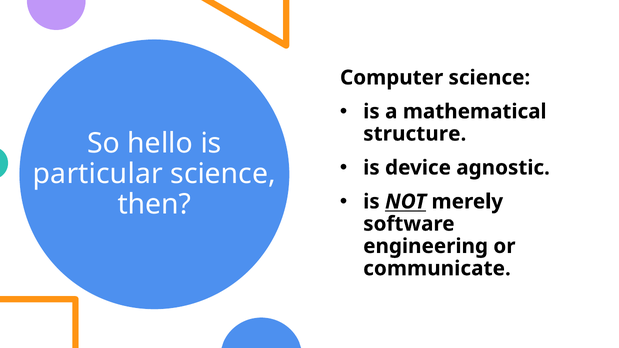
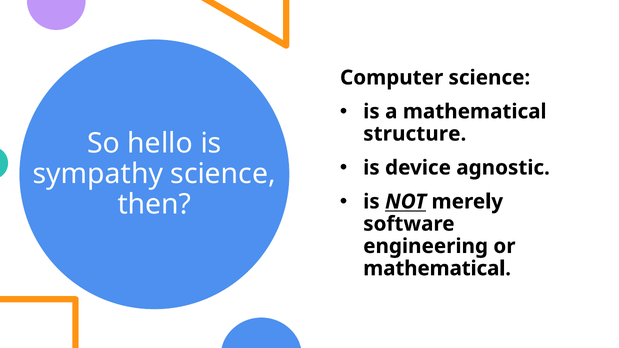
particular: particular -> sympathy (98, 174)
communicate: communicate -> mathematical (437, 269)
